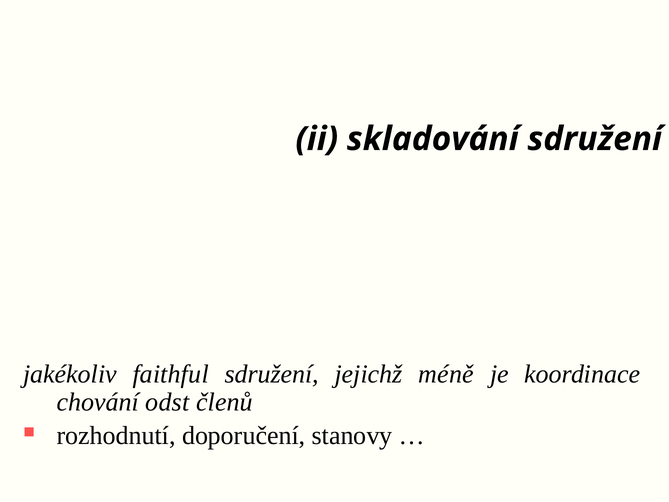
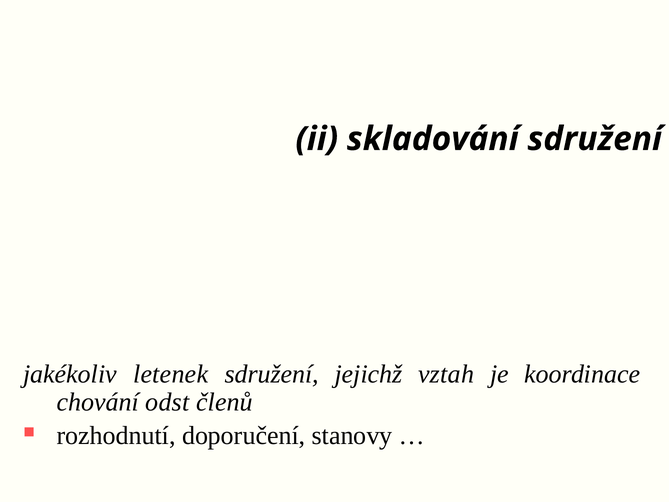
faithful: faithful -> letenek (171, 374)
méně: méně -> vztah (446, 374)
